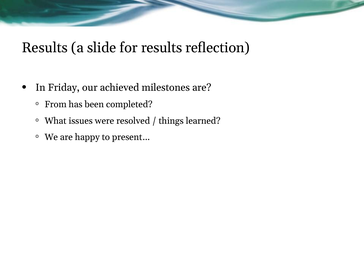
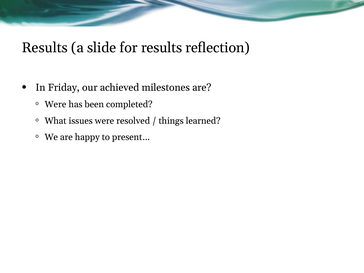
From: From -> Were (55, 104)
